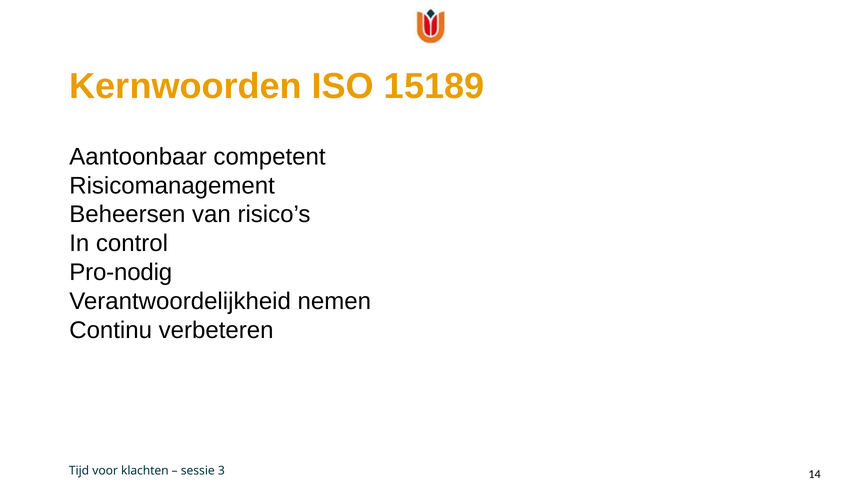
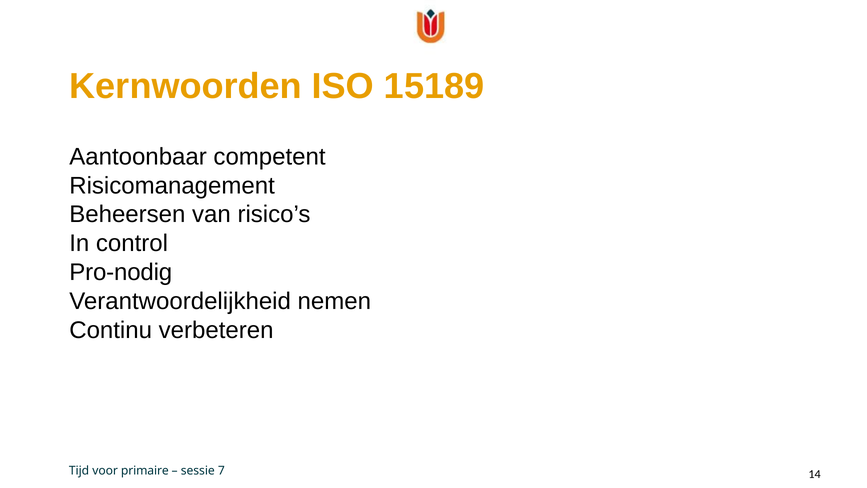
klachten: klachten -> primaire (145, 471)
3: 3 -> 7 (221, 471)
